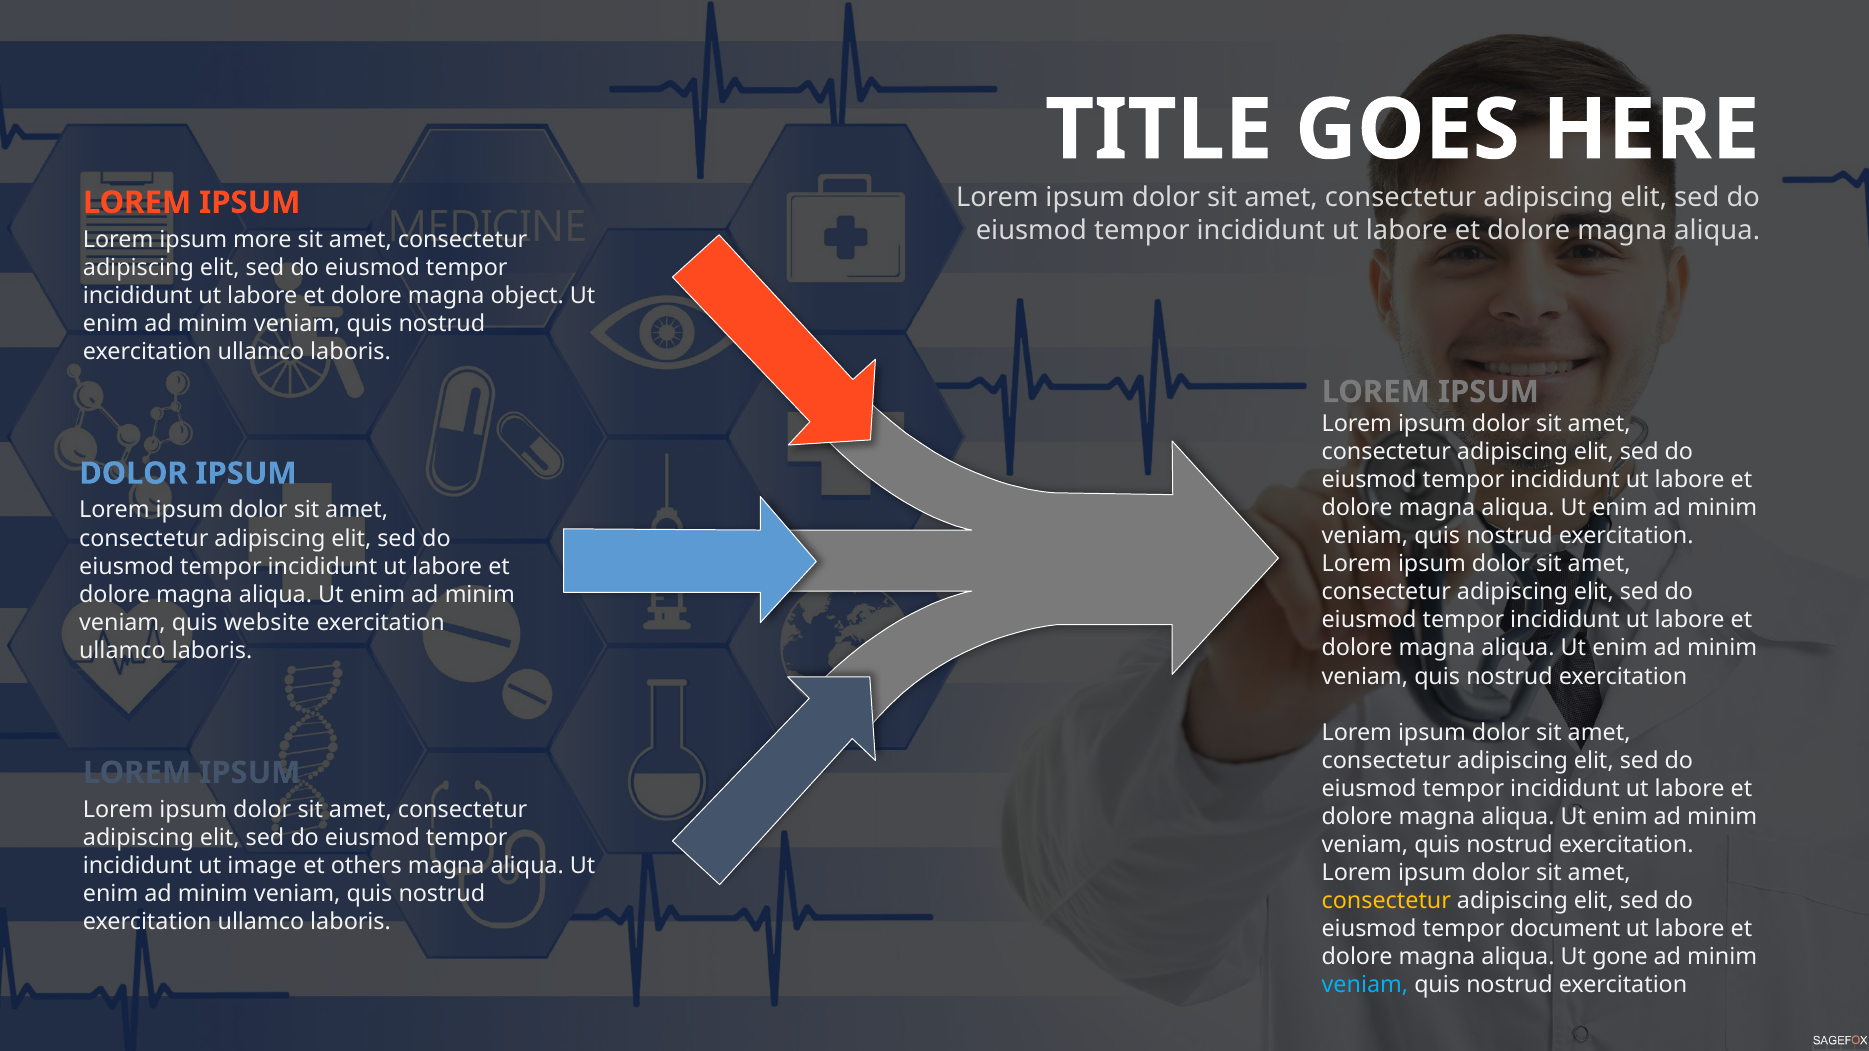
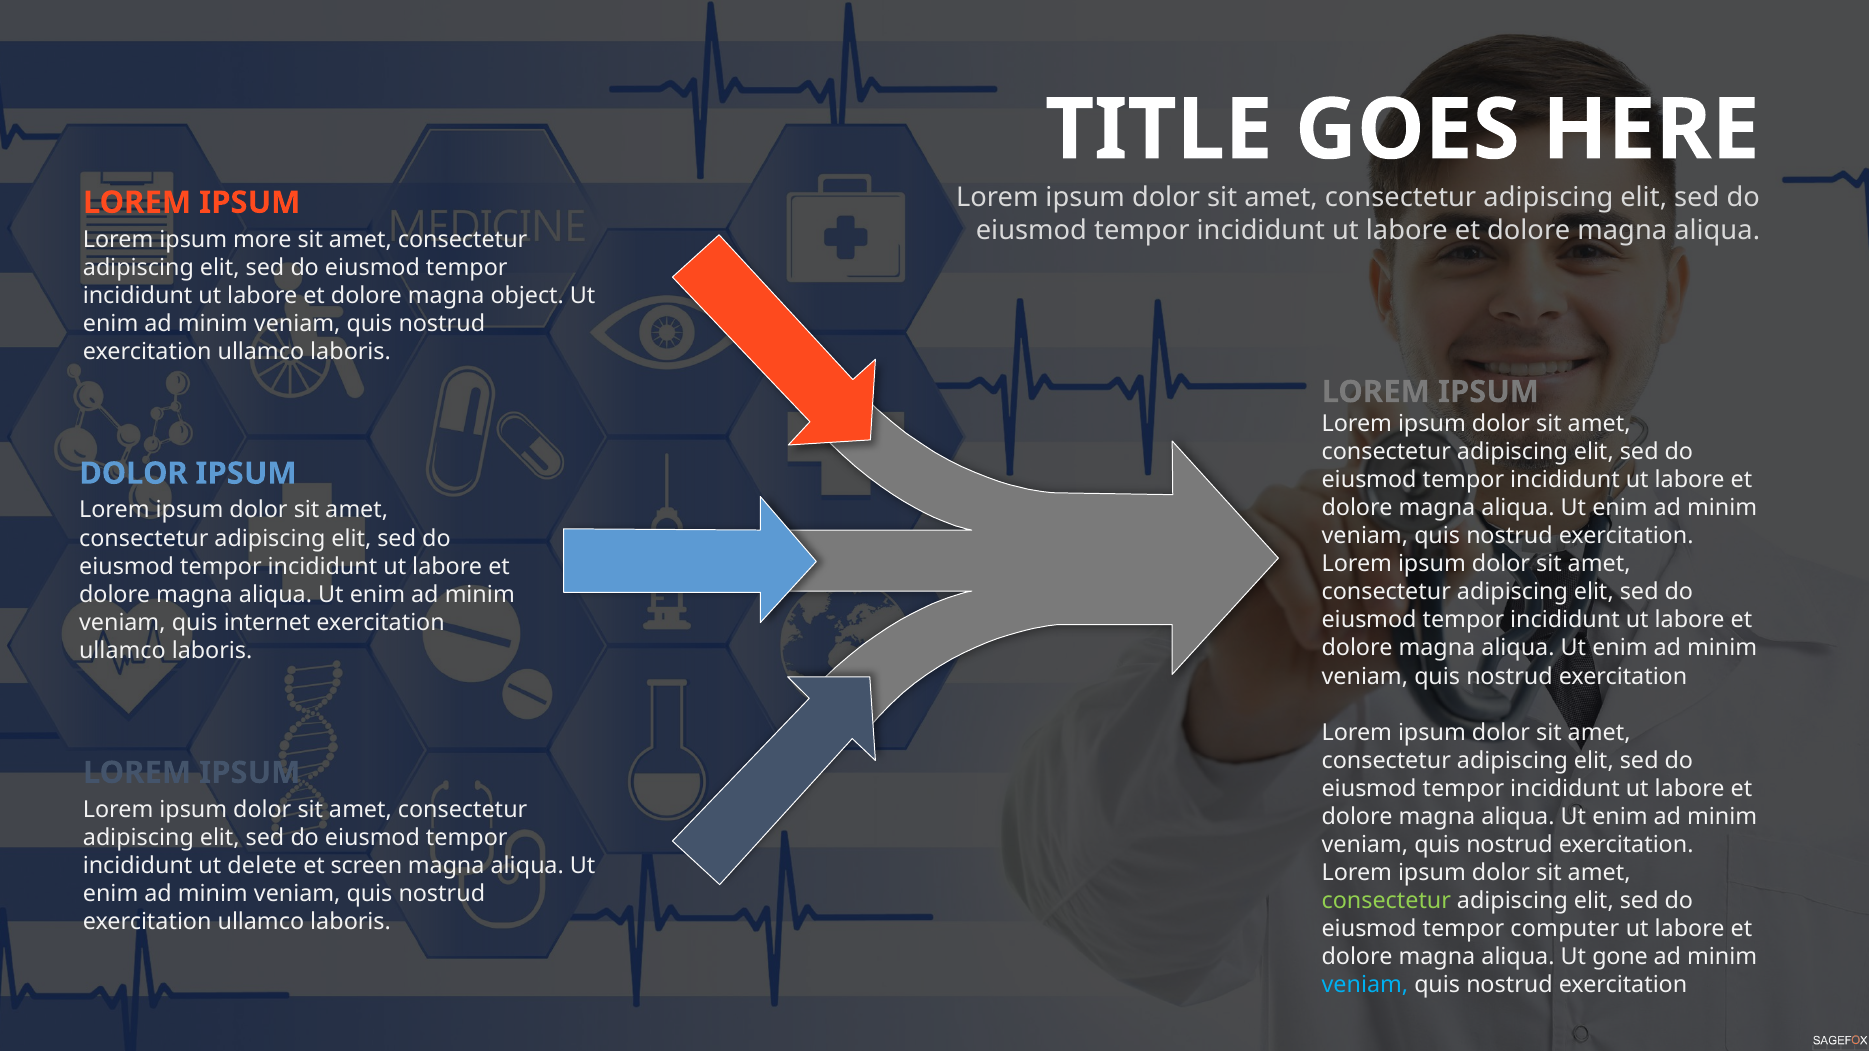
website: website -> internet (267, 623)
image: image -> delete (262, 866)
others: others -> screen (366, 866)
consectetur colour: yellow -> light green (1386, 901)
document: document -> computer (1565, 929)
